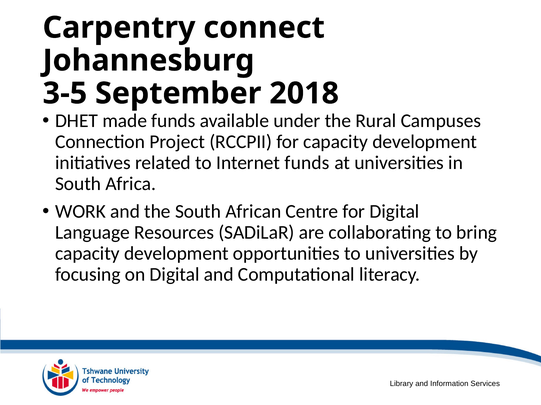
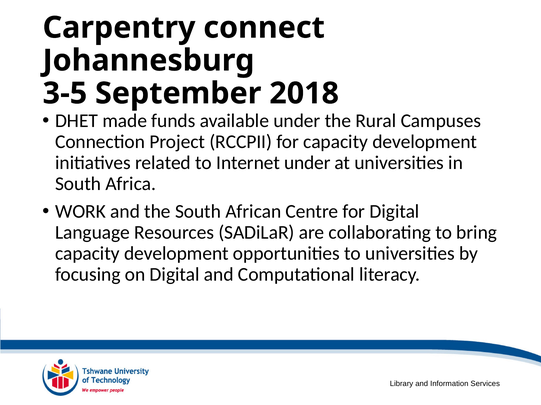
Internet funds: funds -> under (307, 163)
